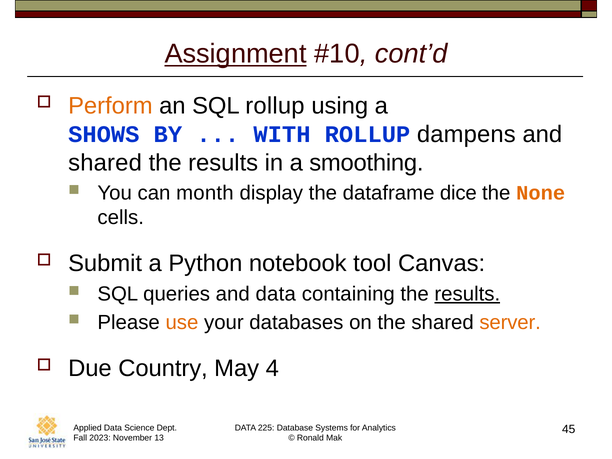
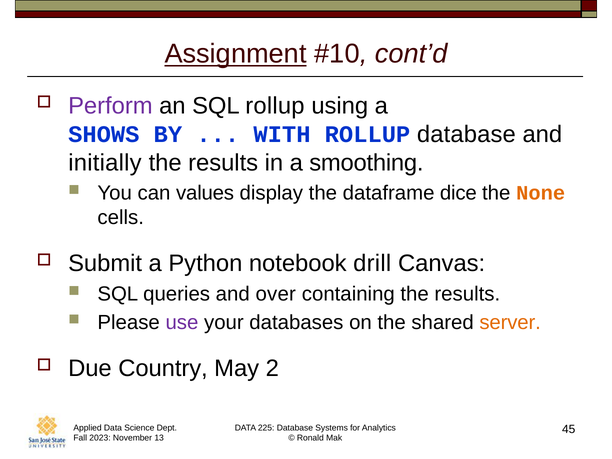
Perform colour: orange -> purple (110, 106)
ROLLUP dampens: dampens -> database (466, 134)
shared: shared -> initially (105, 163)
month: month -> values (205, 193)
tool: tool -> drill (372, 264)
and data: data -> over (276, 294)
results underline: present -> none (467, 294)
use colour: orange -> purple (182, 322)
4: 4 -> 2 (272, 368)
